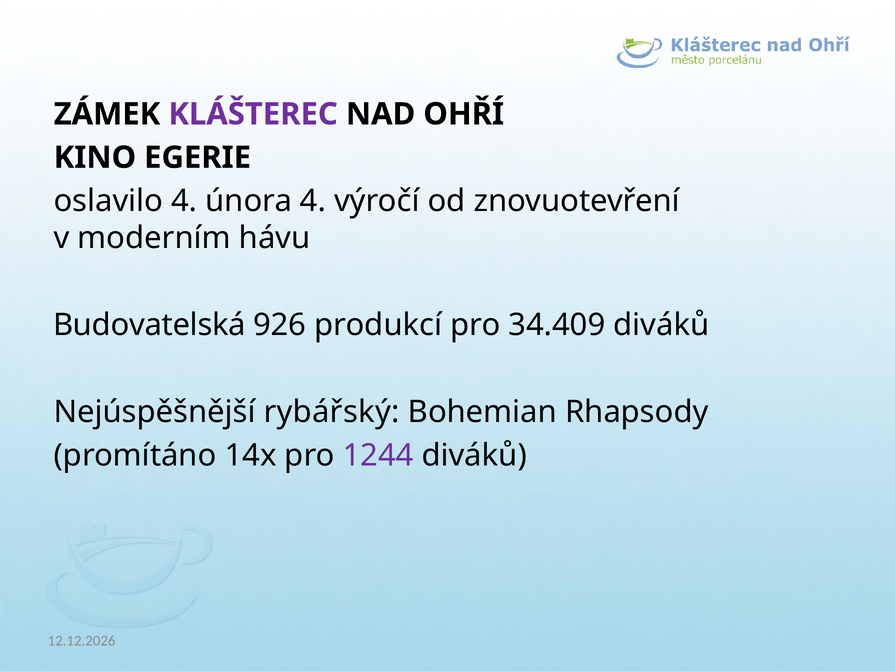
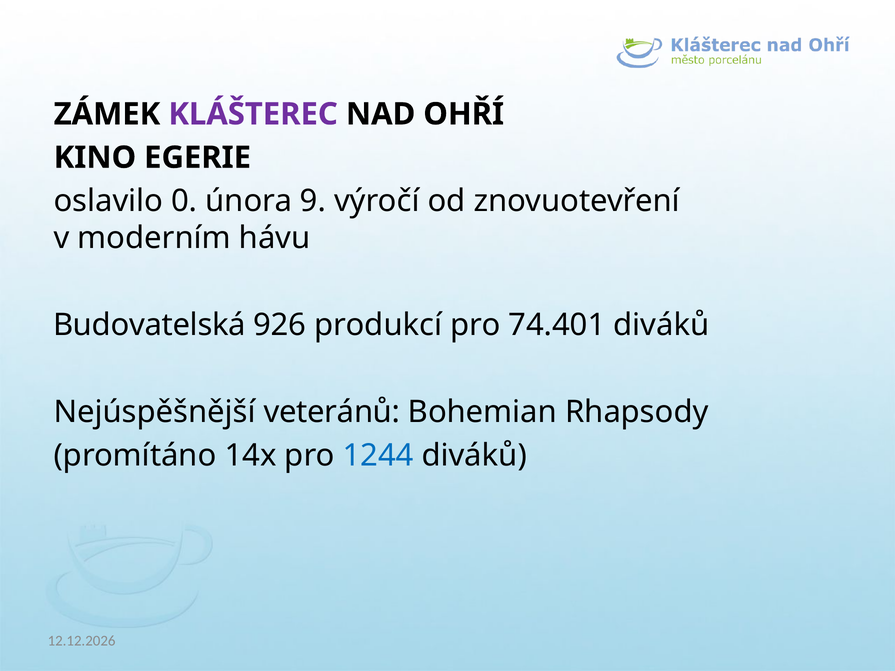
oslavilo 4: 4 -> 0 (184, 201)
února 4: 4 -> 9 (313, 201)
34.409: 34.409 -> 74.401 (557, 325)
rybářský: rybářský -> veteránů (332, 412)
1244 colour: purple -> blue (378, 456)
